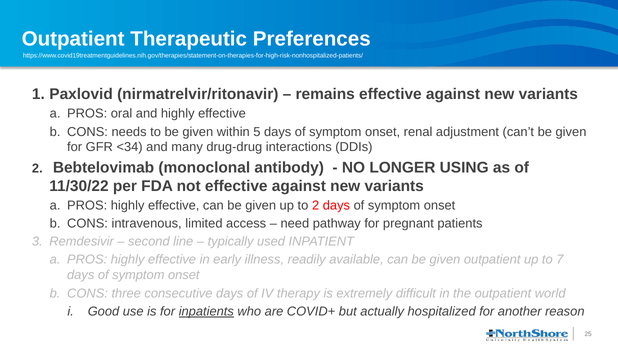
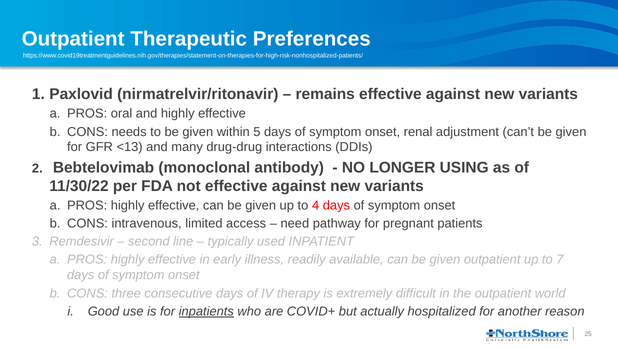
<34: <34 -> <13 (130, 147)
to 2: 2 -> 4 (316, 205)
